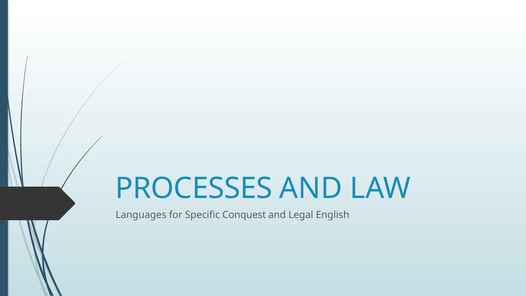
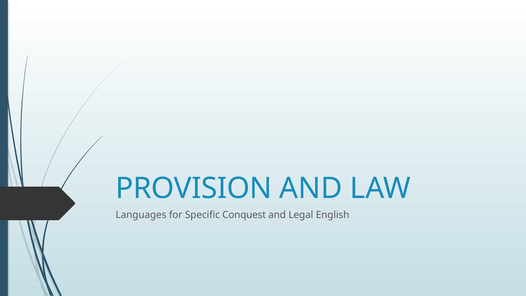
PROCESSES: PROCESSES -> PROVISION (194, 188)
